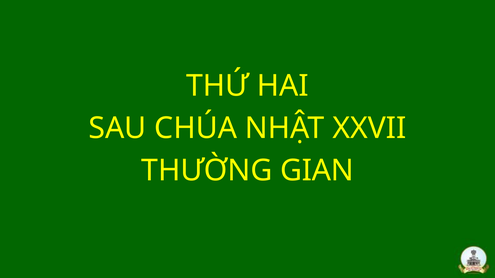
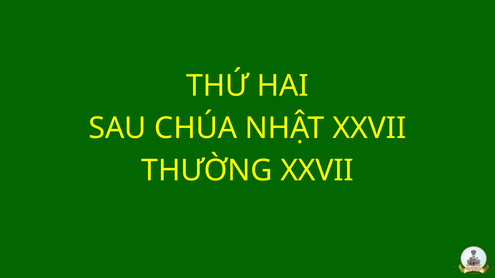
THƯỜNG GIAN: GIAN -> XXVII (317, 171)
